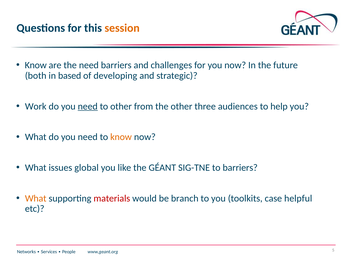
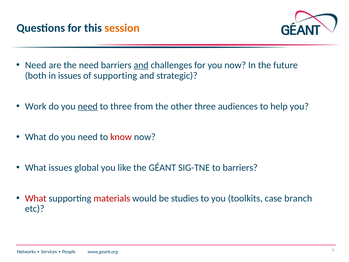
Know: Know -> Need (36, 65)
and underline: none -> present (141, 65)
in based: based -> issues (70, 76)
of developing: developing -> supporting (115, 76)
to other: other -> three (121, 106)
know colour: orange -> red (121, 137)
What colour: orange -> red (36, 198)
branch: branch -> studies (185, 198)
helpful: helpful -> branch (298, 198)
